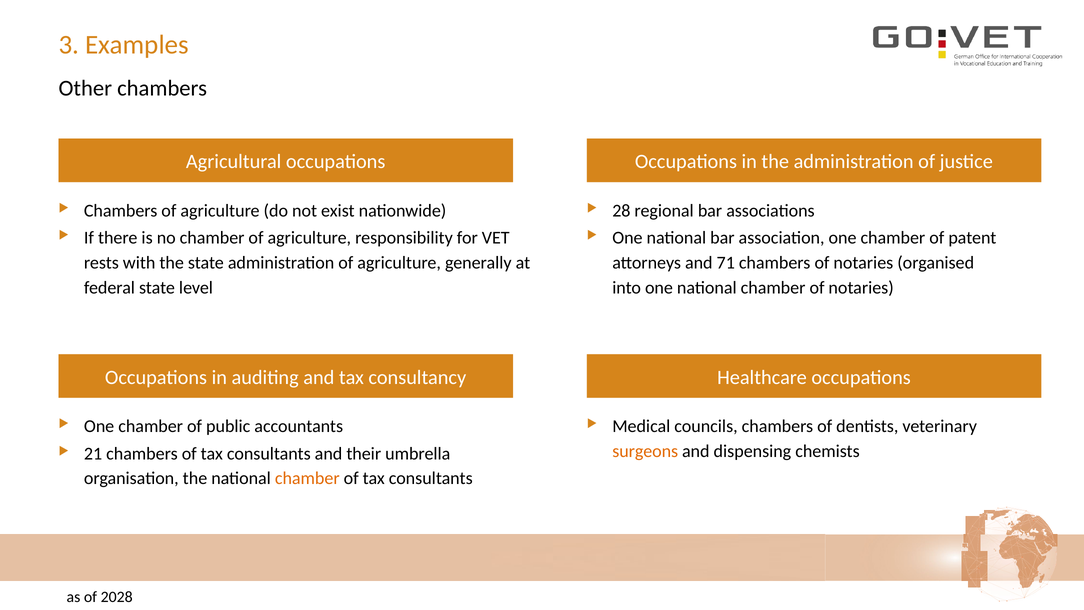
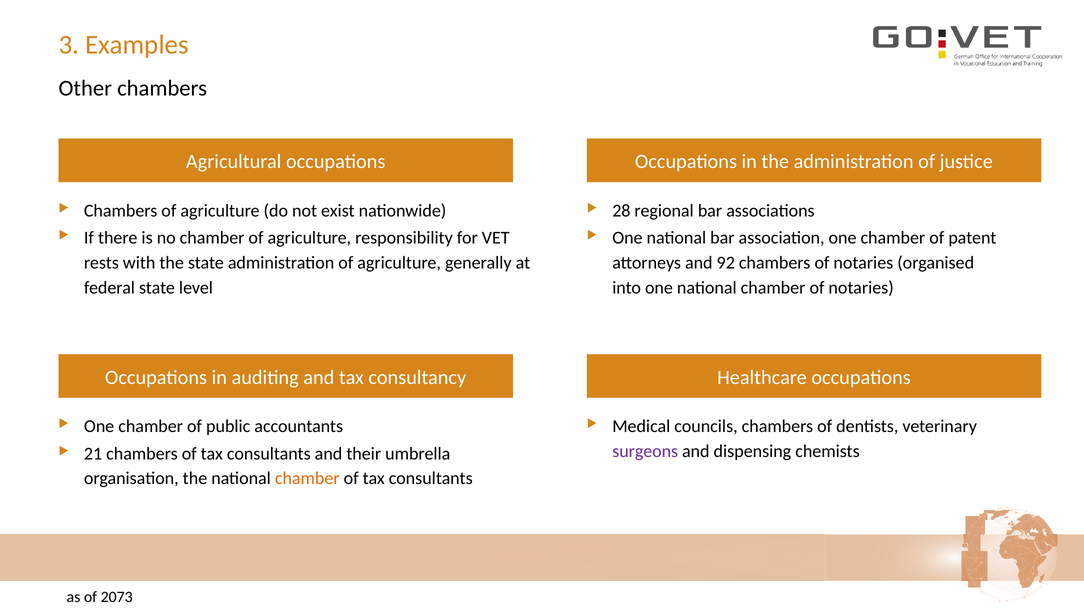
71: 71 -> 92 (726, 263)
surgeons colour: orange -> purple (645, 451)
2028: 2028 -> 2073 (117, 597)
